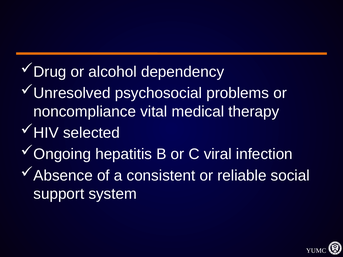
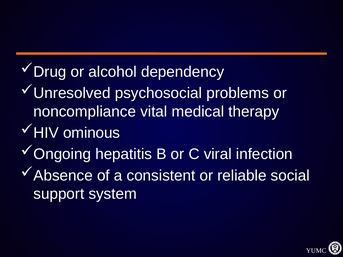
selected: selected -> ominous (92, 133)
